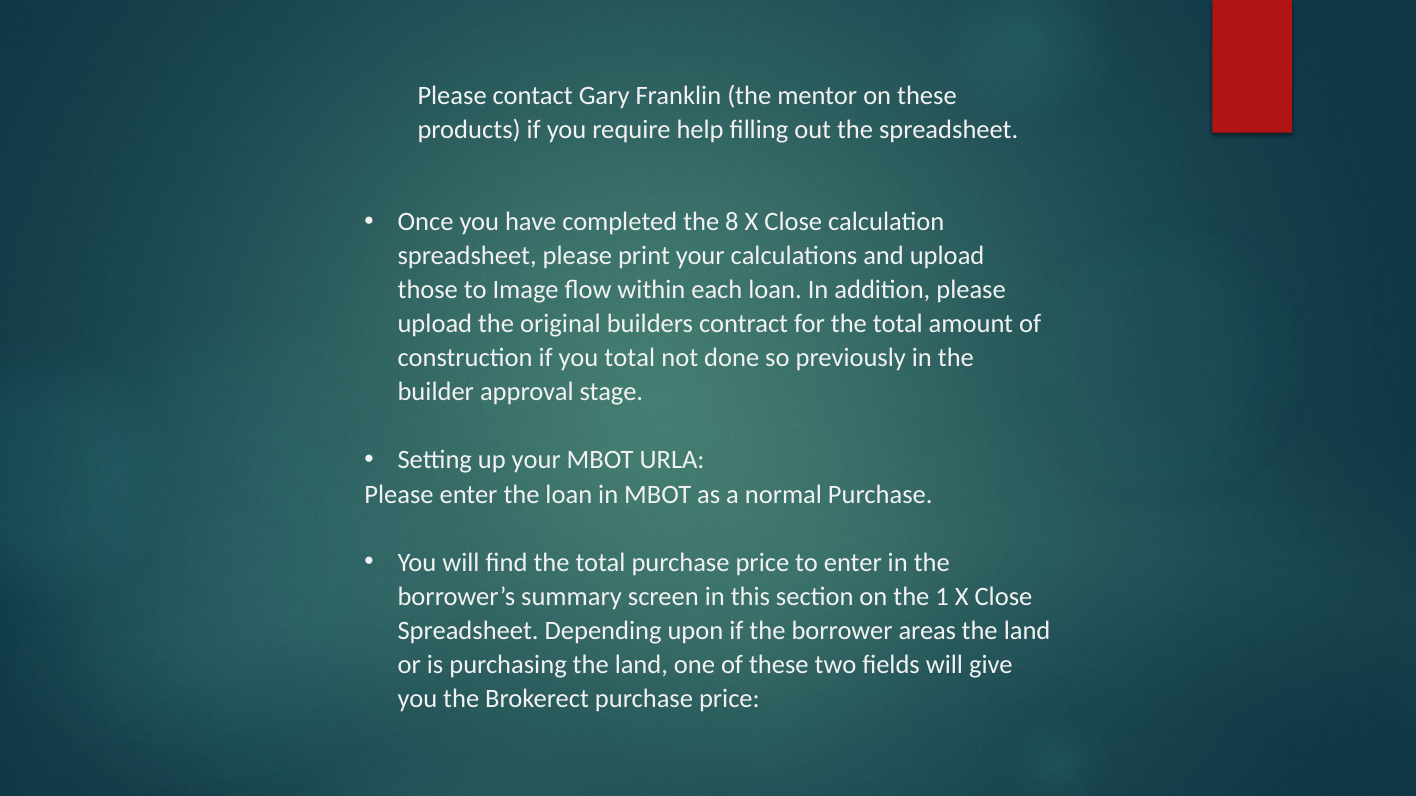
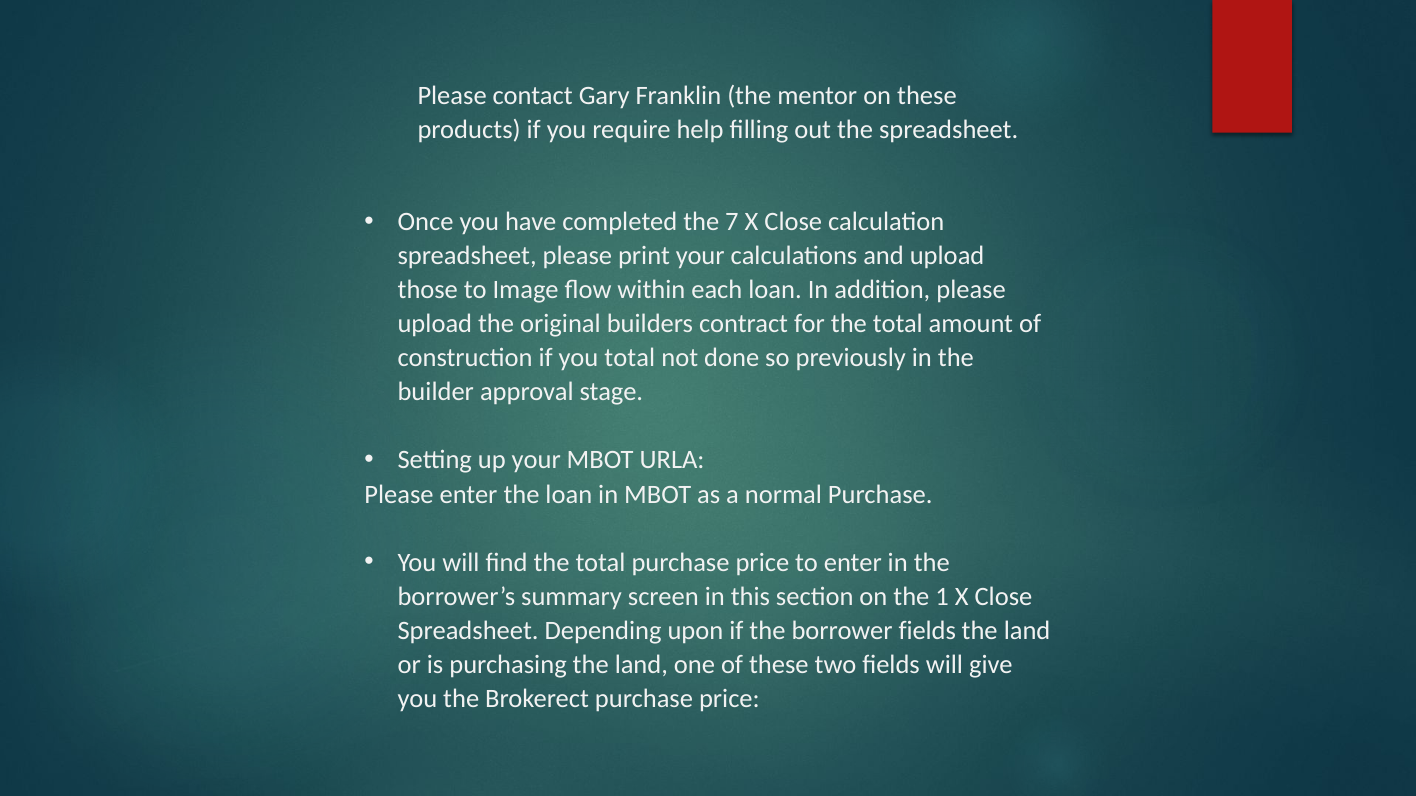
8: 8 -> 7 (732, 222)
borrower areas: areas -> fields (927, 631)
